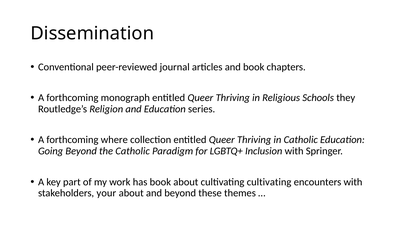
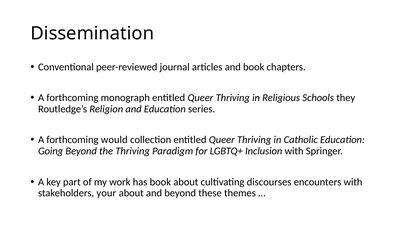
where: where -> would (114, 140)
the Catholic: Catholic -> Thriving (133, 151)
cultivating cultivating: cultivating -> discourses (269, 182)
